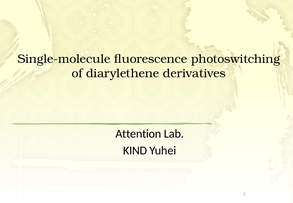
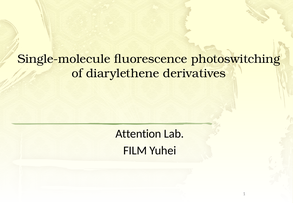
KIND: KIND -> FILM (135, 150)
